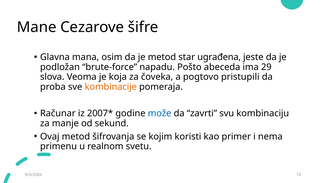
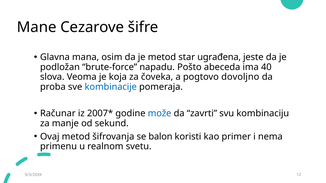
29: 29 -> 40 (266, 67)
pristupili: pristupili -> dovoljno (240, 77)
kombinacije colour: orange -> blue (111, 87)
kojim: kojim -> balon (160, 137)
